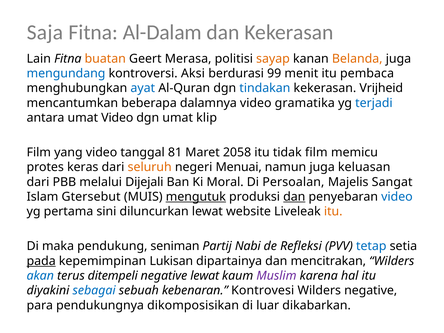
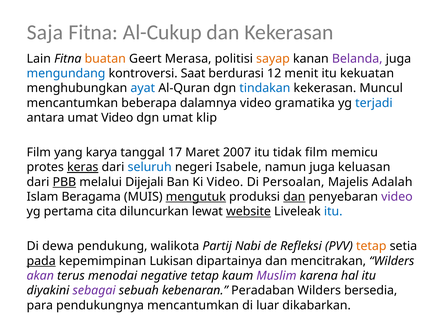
Al-Dalam: Al-Dalam -> Al-Cukup (162, 32)
Belanda colour: orange -> purple (357, 59)
Aksi: Aksi -> Saat (193, 73)
99: 99 -> 12 (274, 73)
pembaca: pembaca -> kekuatan (367, 73)
Vrijheid: Vrijheid -> Muncul (381, 88)
yang video: video -> karya (102, 152)
81: 81 -> 17 (175, 152)
2058: 2058 -> 2007 (237, 152)
keras underline: none -> present (83, 167)
seluruh colour: orange -> blue (150, 167)
Menuai: Menuai -> Isabele (239, 167)
PBB underline: none -> present (64, 182)
Ki Moral: Moral -> Video (225, 182)
Sangat: Sangat -> Adalah (392, 182)
Gtersebut: Gtersebut -> Beragama (91, 197)
video colour: blue -> purple (397, 197)
sini: sini -> cita (106, 212)
website underline: none -> present (249, 212)
itu colour: orange -> blue (333, 212)
maka: maka -> dewa (58, 246)
seniman: seniman -> walikota (175, 246)
tetap colour: blue -> orange (371, 246)
akan colour: blue -> purple (40, 276)
ditempeli: ditempeli -> menodai (113, 276)
negative lewat: lewat -> tetap (205, 276)
sebagai colour: blue -> purple (94, 291)
Kontrovesi: Kontrovesi -> Peradaban (263, 291)
Wilders negative: negative -> bersedia (371, 291)
pendukungnya dikomposisikan: dikomposisikan -> mencantumkan (193, 305)
